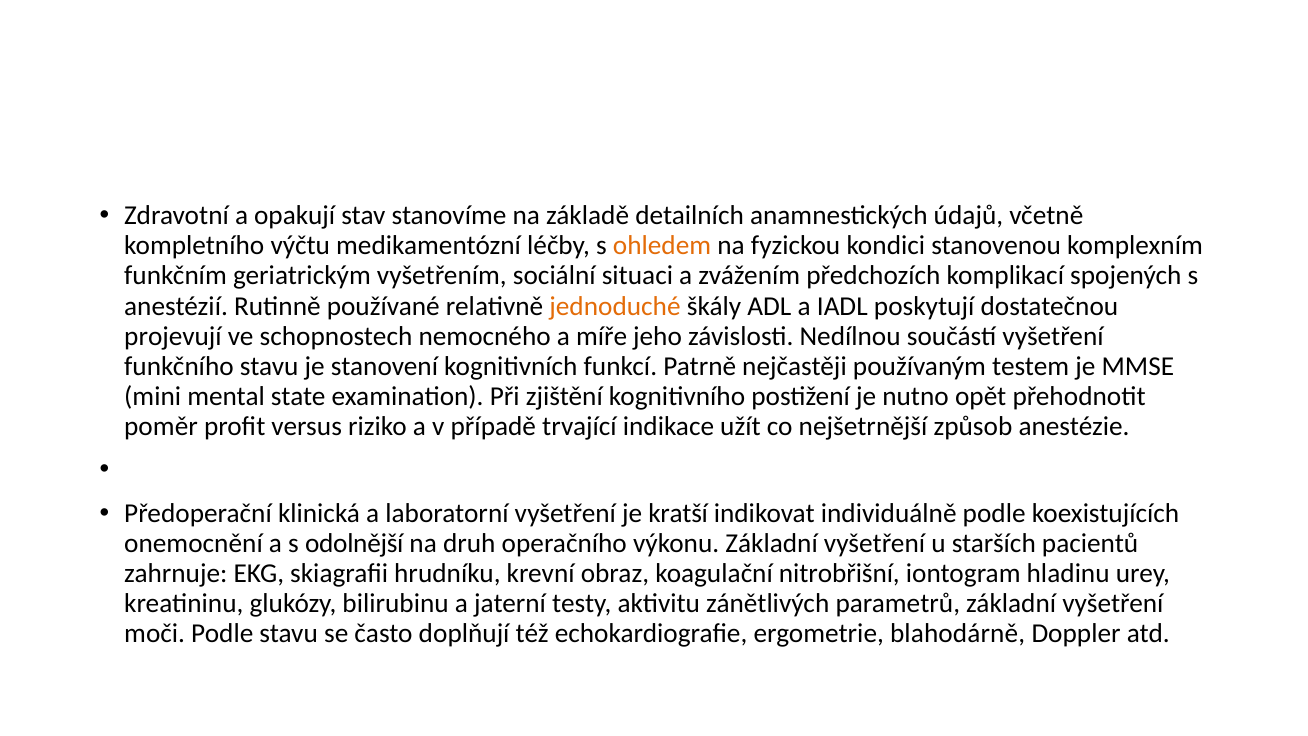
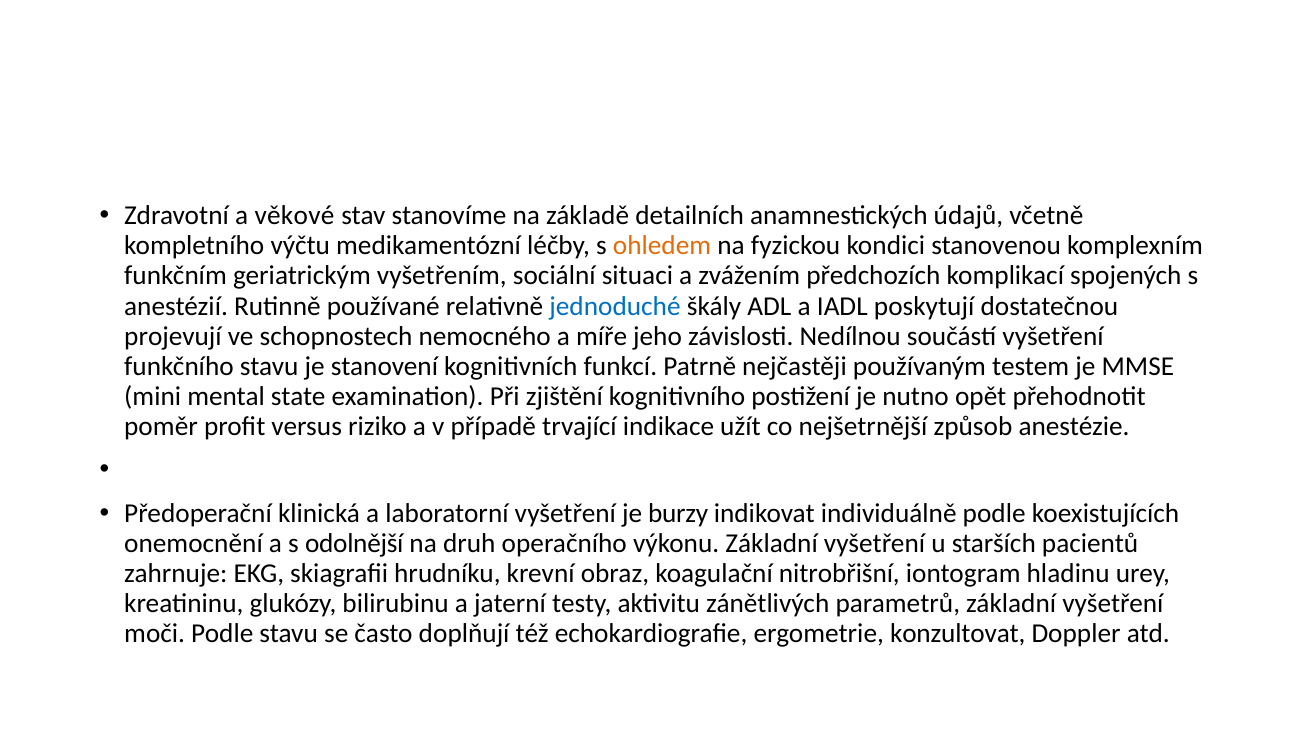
opakují: opakují -> věkové (294, 216)
jednoduché colour: orange -> blue (615, 306)
kratší: kratší -> burzy (678, 513)
blahodárně: blahodárně -> konzultovat (958, 634)
